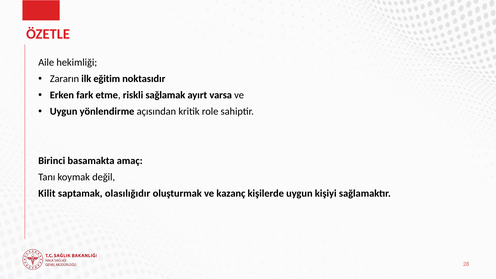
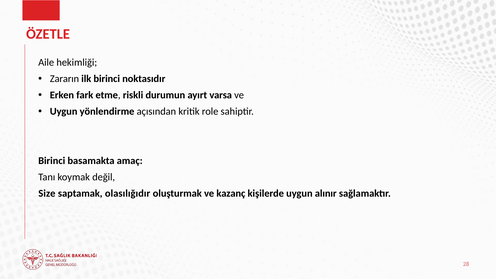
ilk eğitim: eğitim -> birinci (107, 79)
sağlamak: sağlamak -> durumun (165, 95)
Kilit: Kilit -> Size (47, 193)
kişiyi: kişiyi -> alınır (326, 193)
